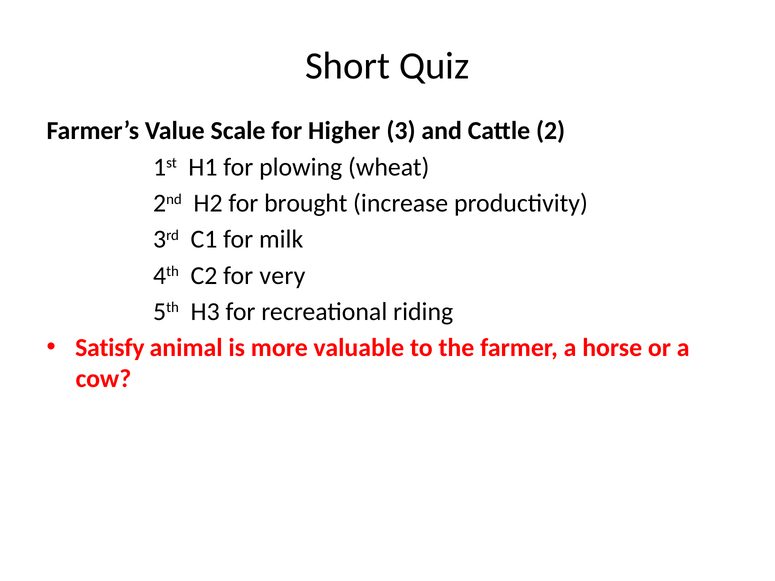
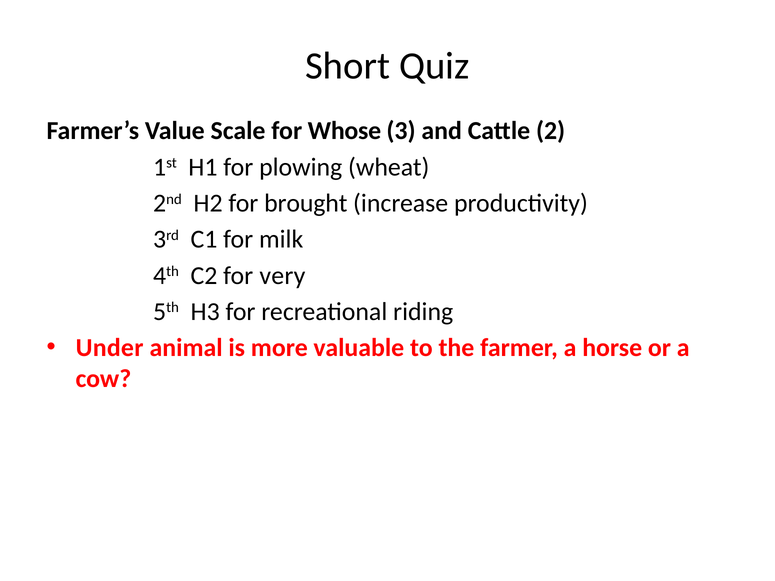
Higher: Higher -> Whose (344, 131)
Satisfy: Satisfy -> Under (110, 348)
